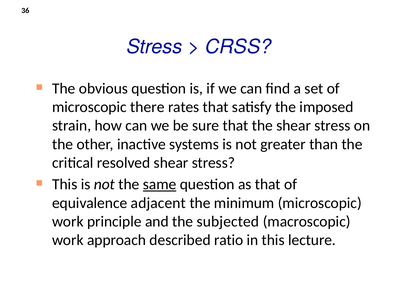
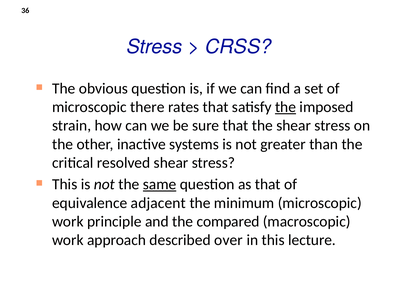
the underline: none -> present (286, 107)
subjected: subjected -> compared (228, 222)
ratio: ratio -> over (229, 240)
